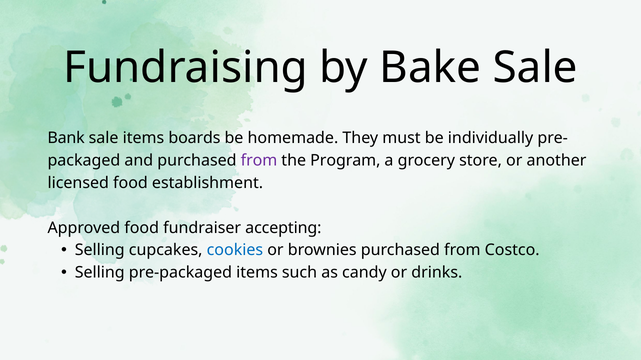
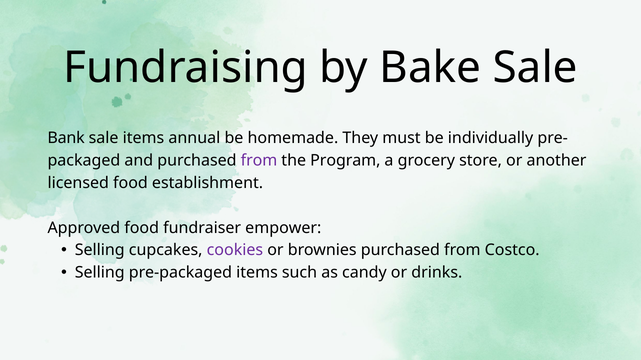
boards: boards -> annual (194, 138)
accepting: accepting -> empower (283, 228)
cookies colour: blue -> purple (235, 251)
